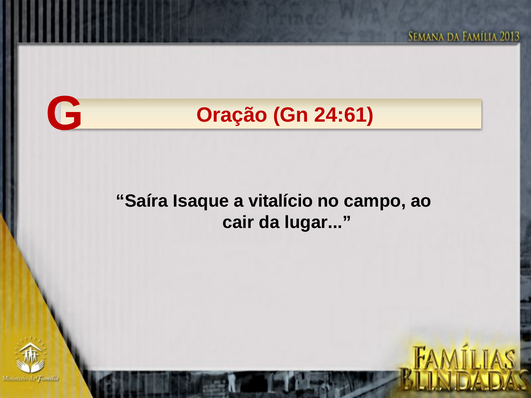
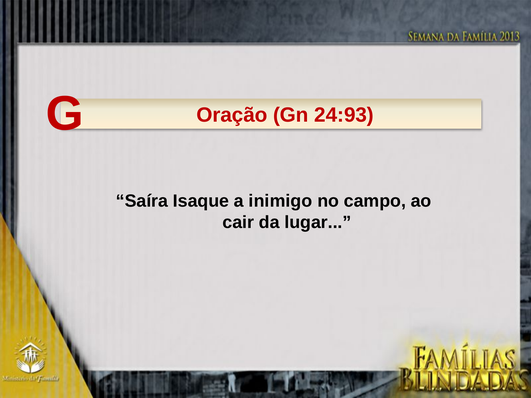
24:61: 24:61 -> 24:93 (344, 115)
vitalício: vitalício -> inimigo (281, 201)
